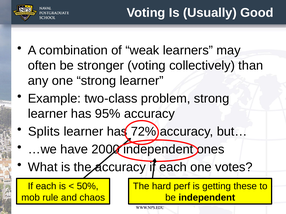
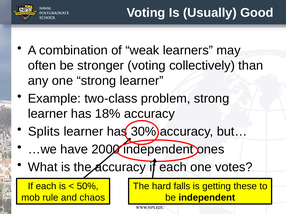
95%: 95% -> 18% (108, 114)
72%: 72% -> 30% (144, 132)
perf: perf -> falls (182, 187)
